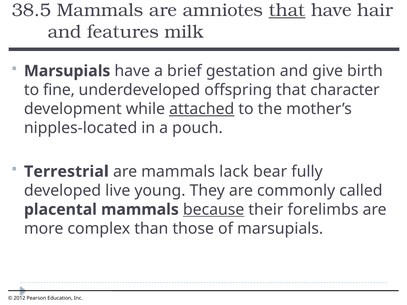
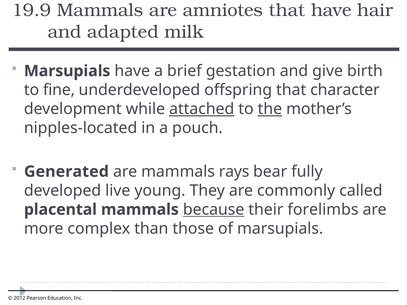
38.5: 38.5 -> 19.9 (31, 10)
that underline: present -> none (287, 10)
features: features -> adapted (123, 32)
the underline: none -> present (270, 109)
Terrestrial: Terrestrial -> Generated (66, 172)
lack: lack -> rays (234, 172)
